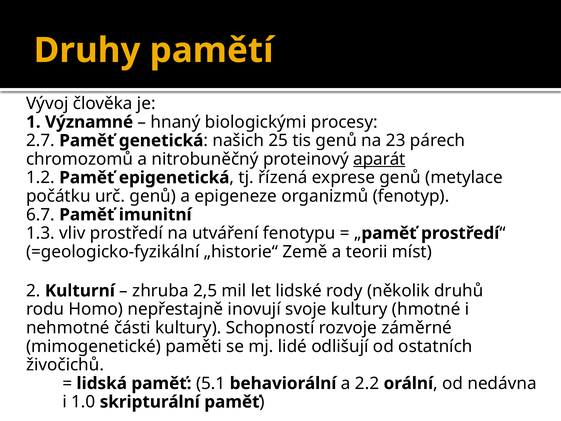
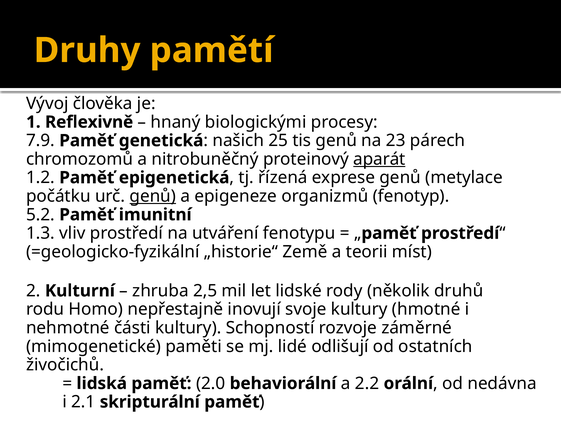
Významné: Významné -> Reflexivně (89, 122)
2.7: 2.7 -> 7.9 (40, 141)
genů underline: none -> present (153, 196)
6.7: 6.7 -> 5.2 (40, 215)
5.1: 5.1 -> 2.0 (211, 383)
1.0: 1.0 -> 2.1 (83, 402)
